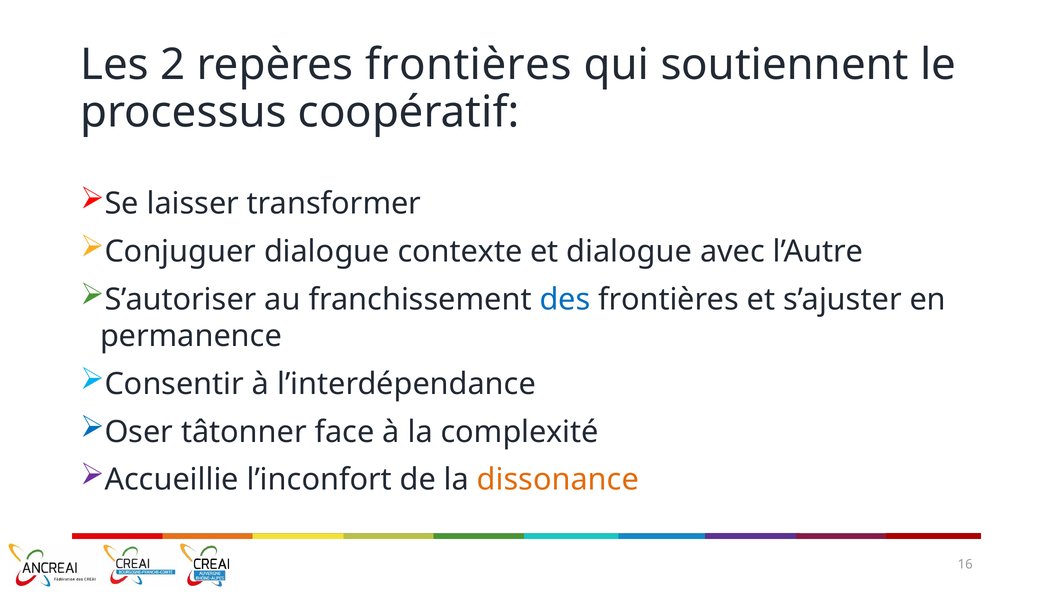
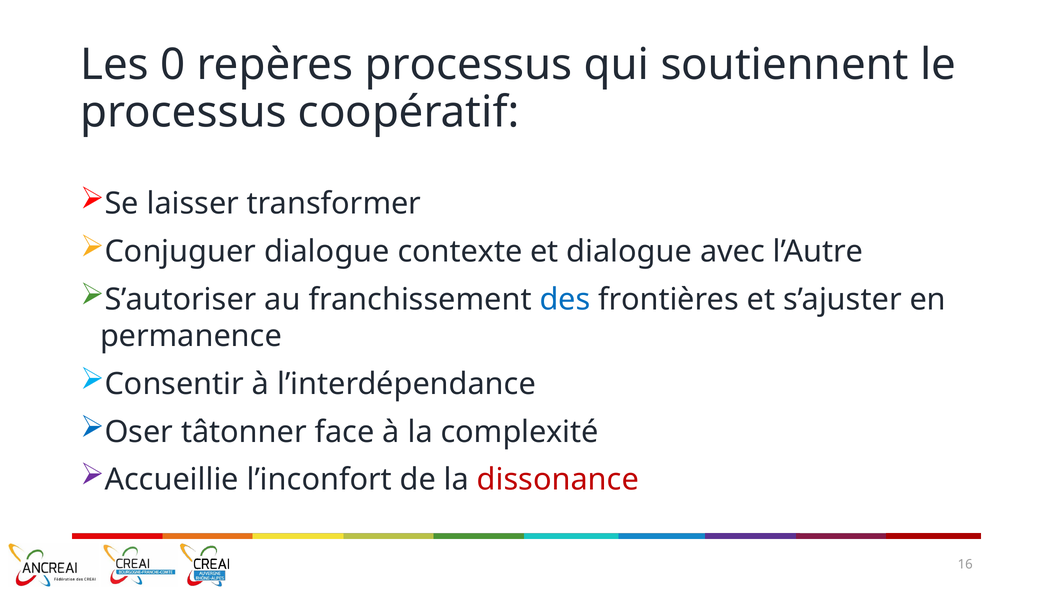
2: 2 -> 0 (173, 65)
repères frontières: frontières -> processus (468, 65)
dissonance colour: orange -> red (558, 480)
